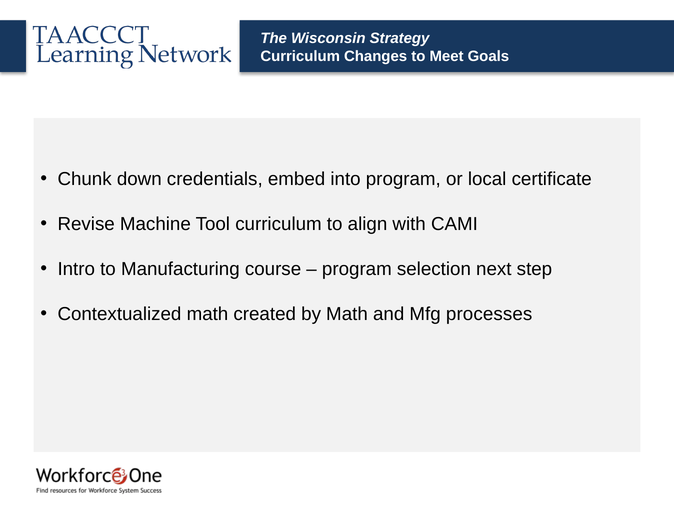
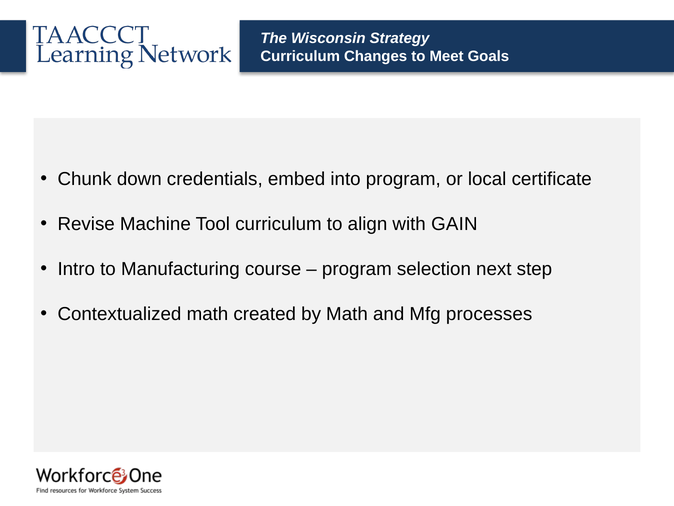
CAMI: CAMI -> GAIN (454, 224)
